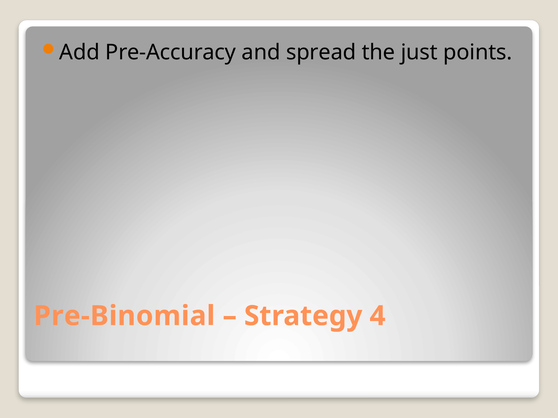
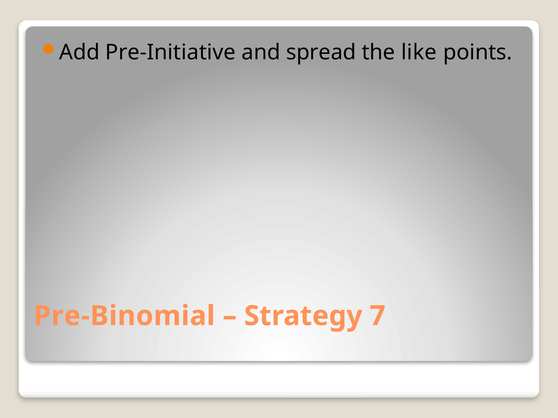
Pre-Accuracy: Pre-Accuracy -> Pre-Initiative (171, 52)
just: just -> like (419, 52)
4: 4 -> 7 (378, 316)
